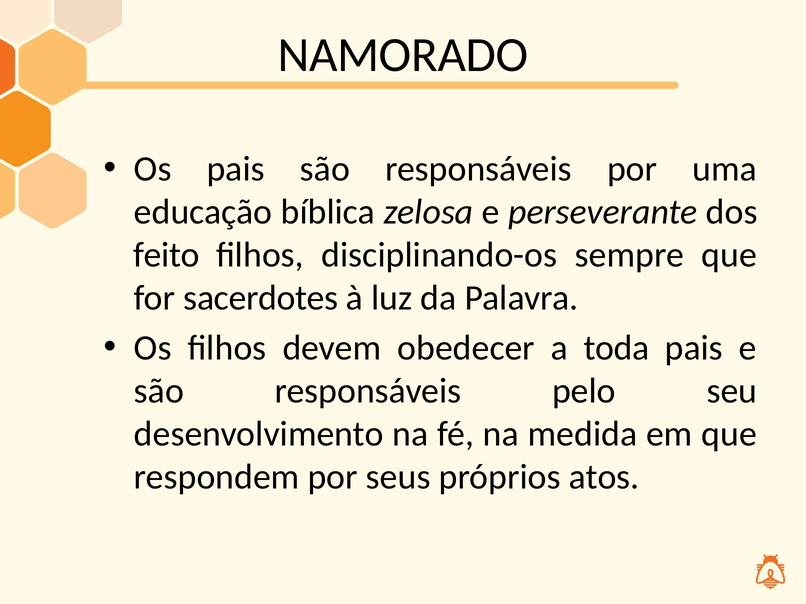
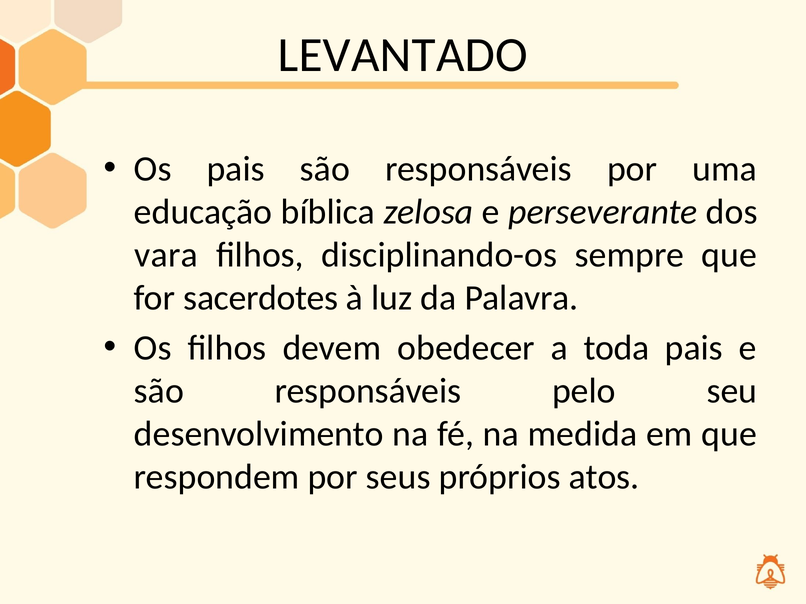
NAMORADO: NAMORADO -> LEVANTADO (403, 55)
feito: feito -> vara (166, 255)
